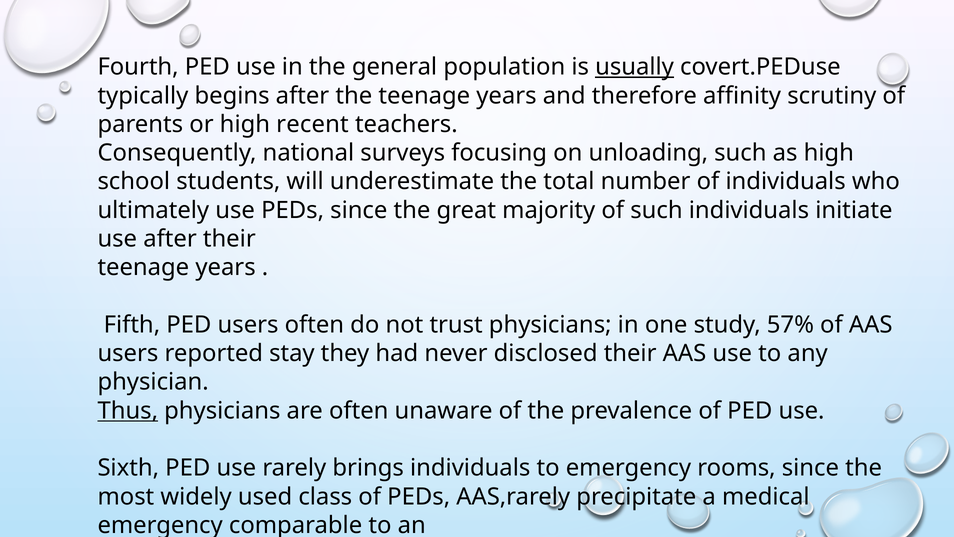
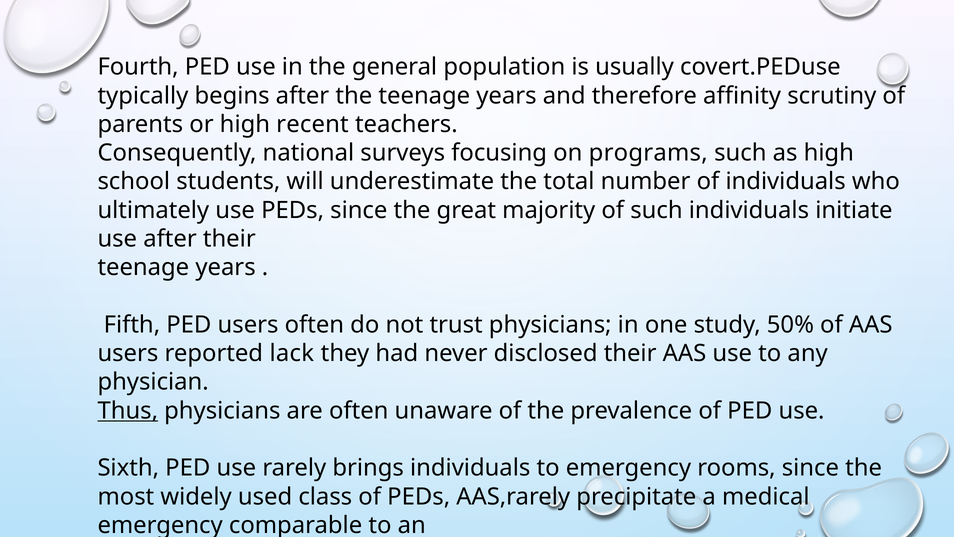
usually underline: present -> none (635, 67)
unloading: unloading -> programs (648, 153)
57%: 57% -> 50% (790, 325)
stay: stay -> lack (292, 353)
